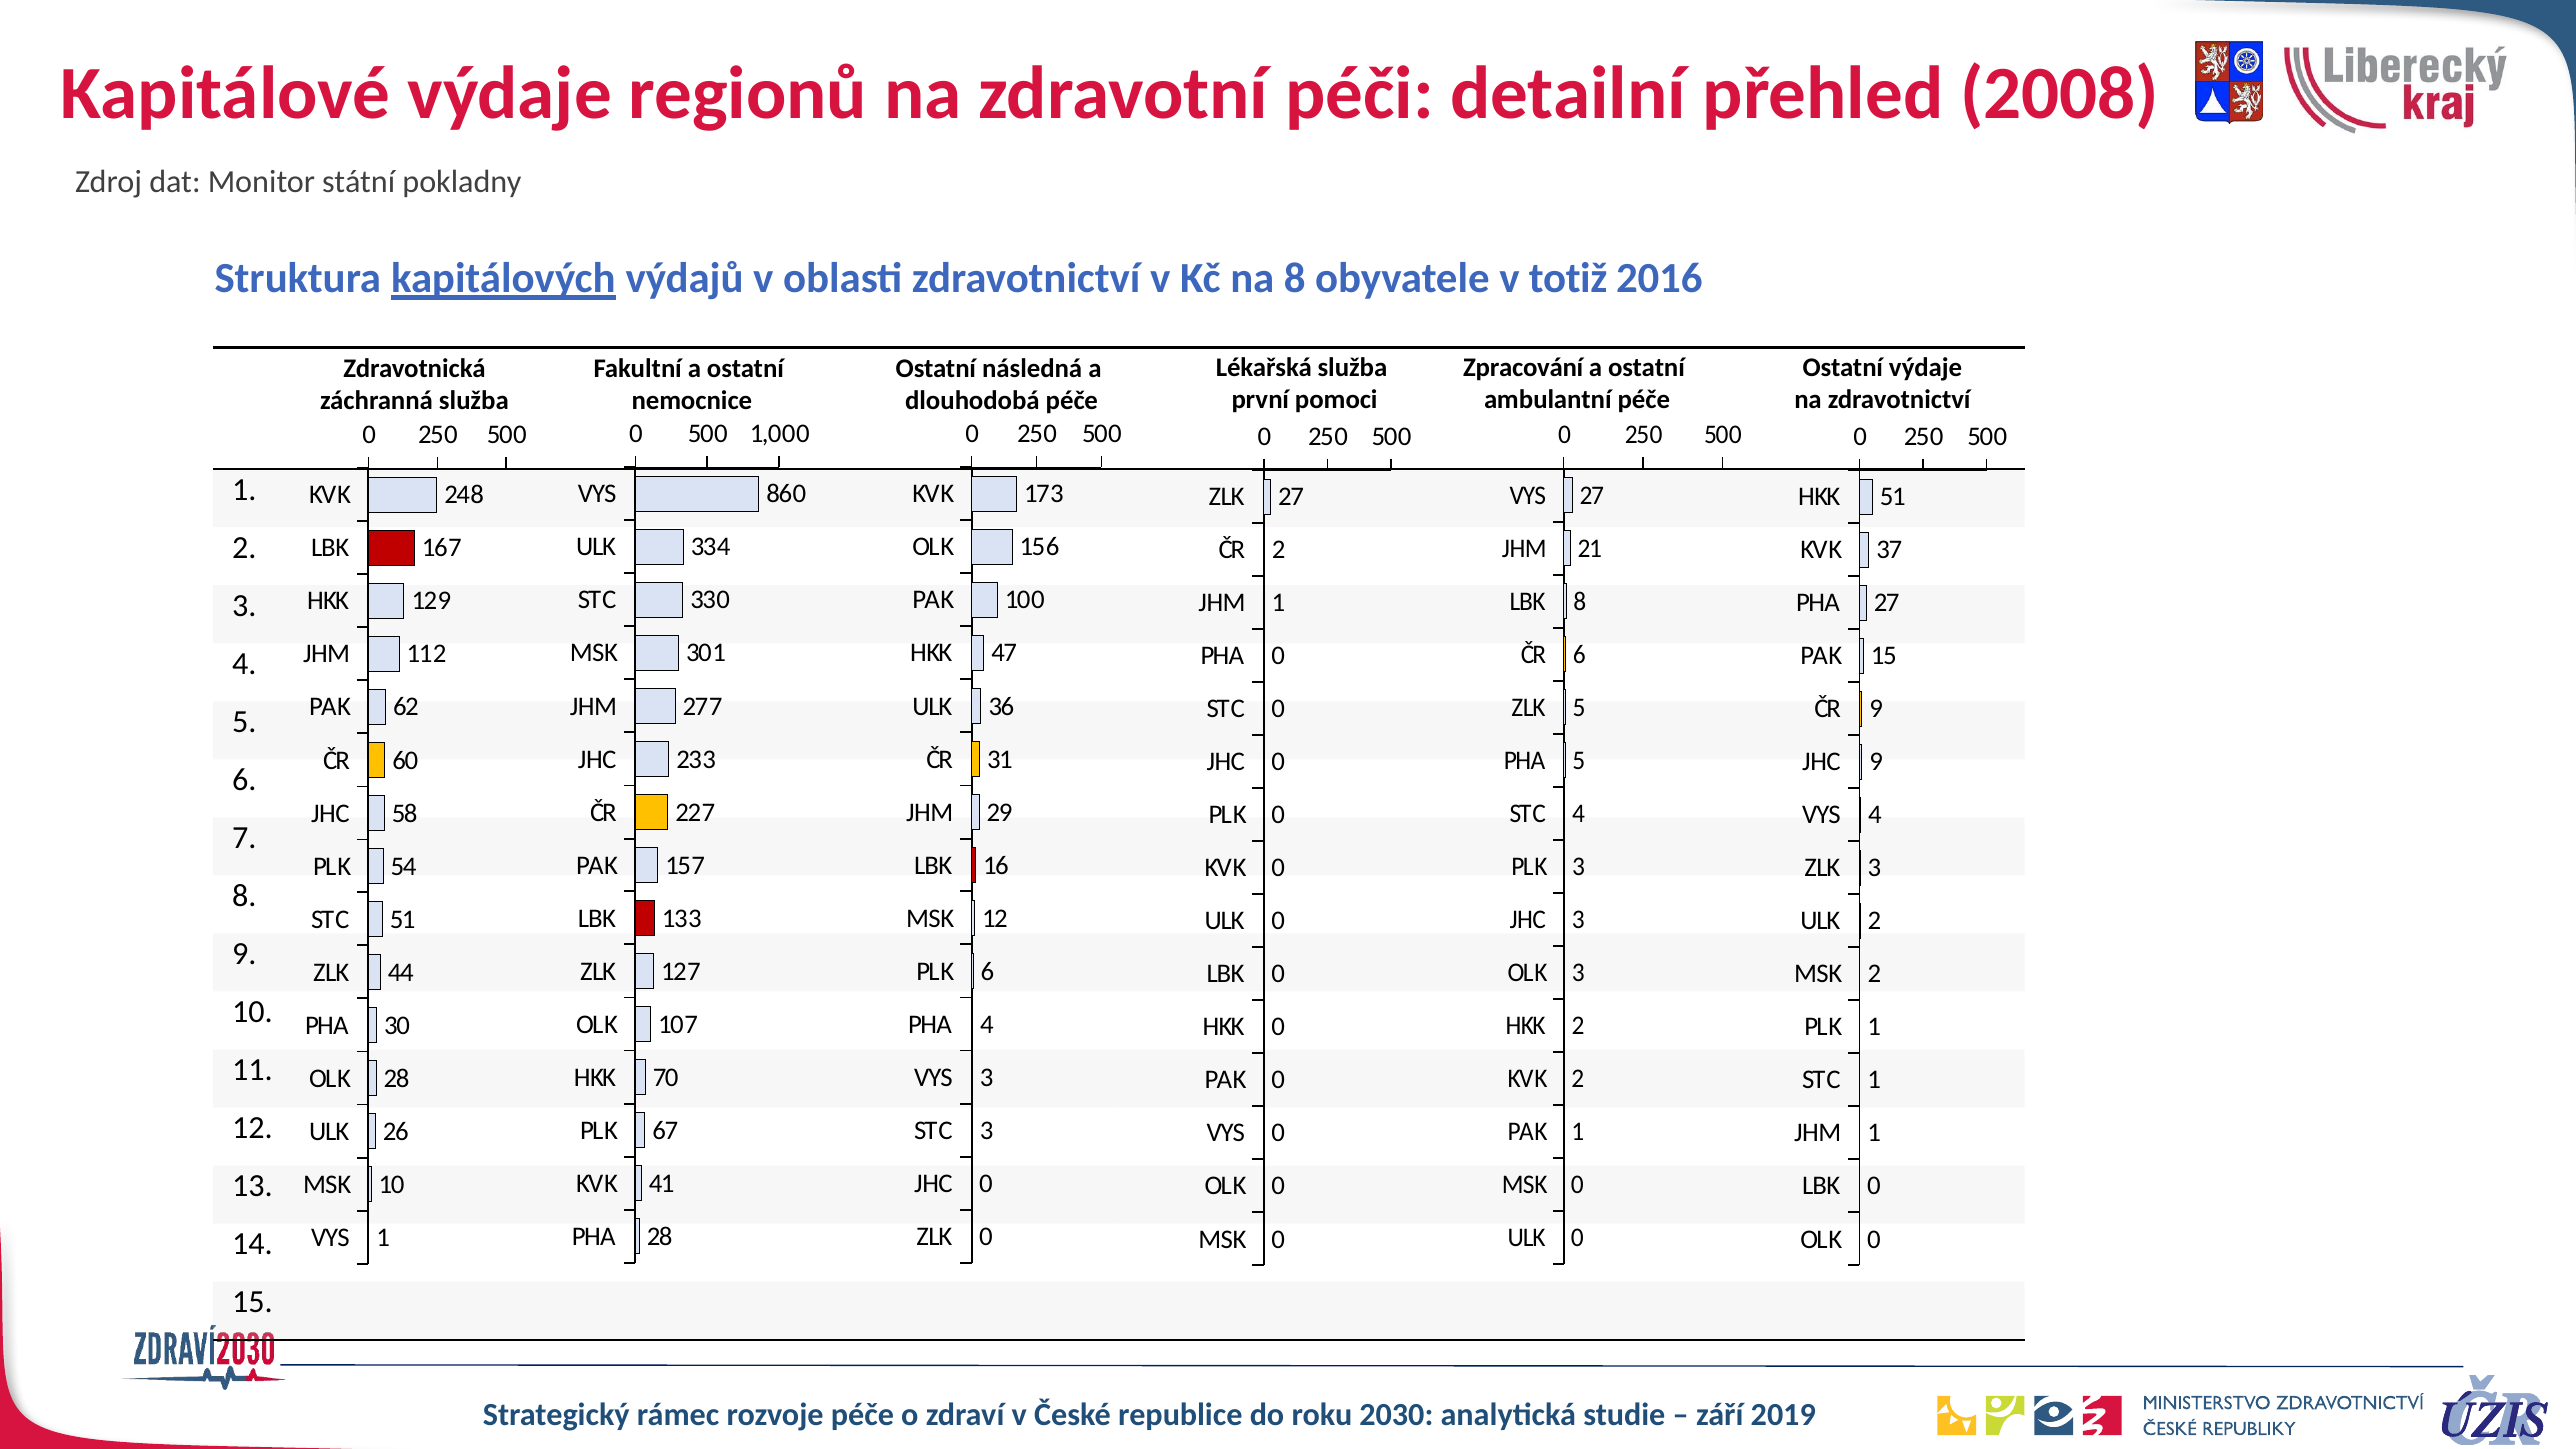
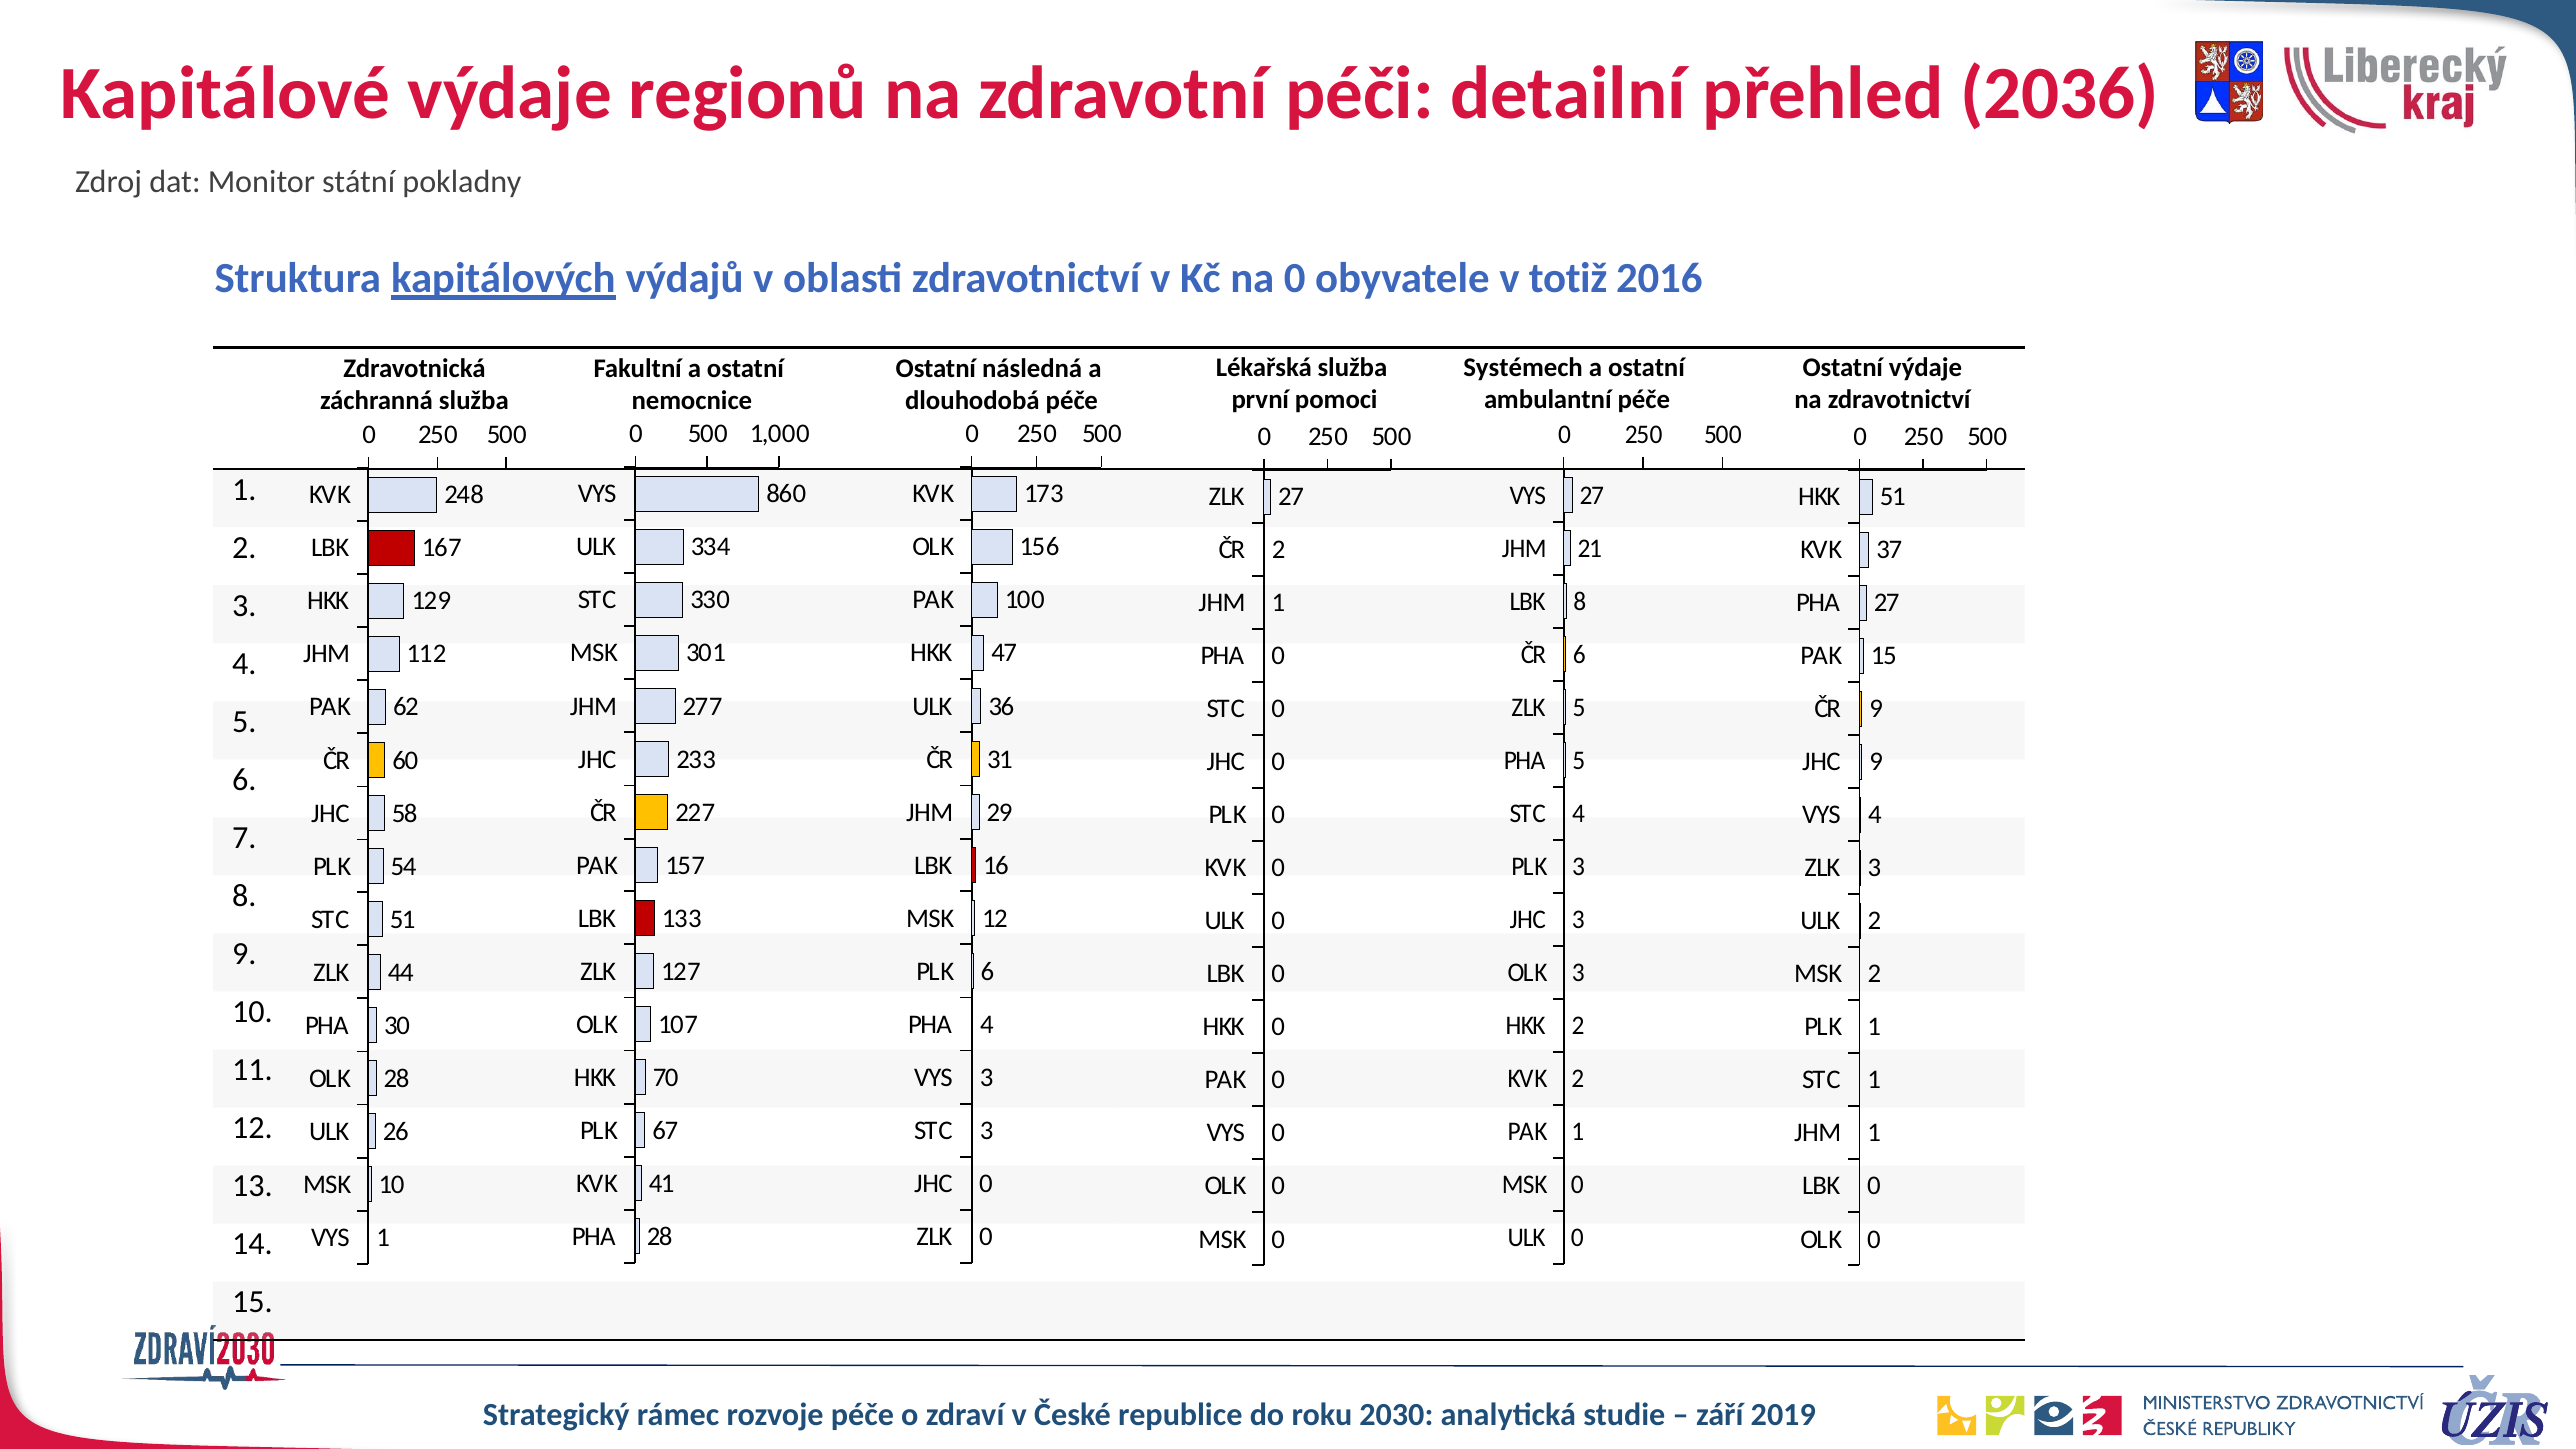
2008: 2008 -> 2036 (2060, 93)
na 8: 8 -> 0 (1295, 279)
Zpracování: Zpracování -> Systémech (1523, 367)
